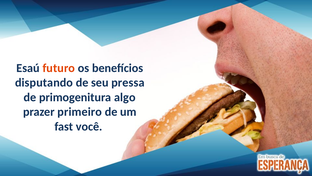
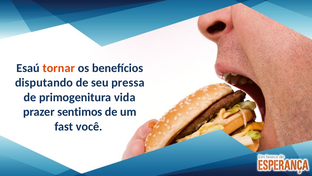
futuro: futuro -> tornar (59, 68)
algo: algo -> vida (125, 97)
primeiro: primeiro -> sentimos (80, 112)
